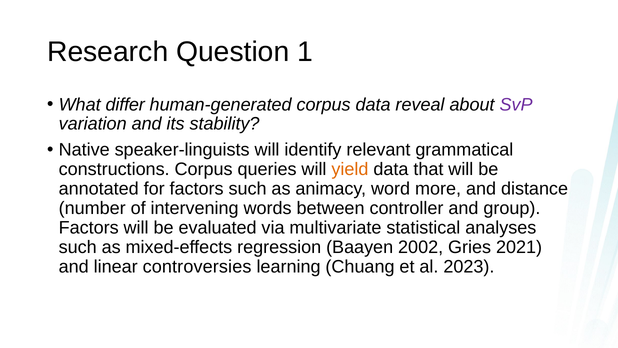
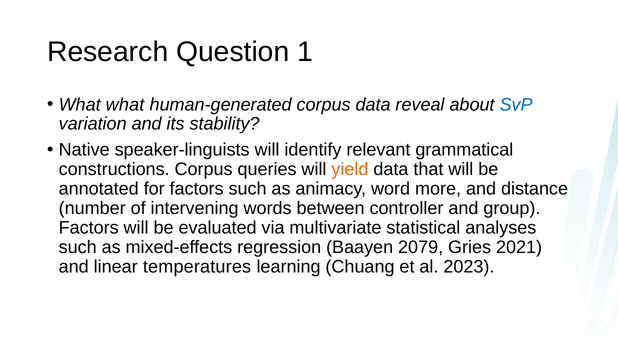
What differ: differ -> what (125, 104)
SvP colour: purple -> blue (516, 104)
2002: 2002 -> 2079 (421, 247)
controversies: controversies -> temperatures (197, 266)
